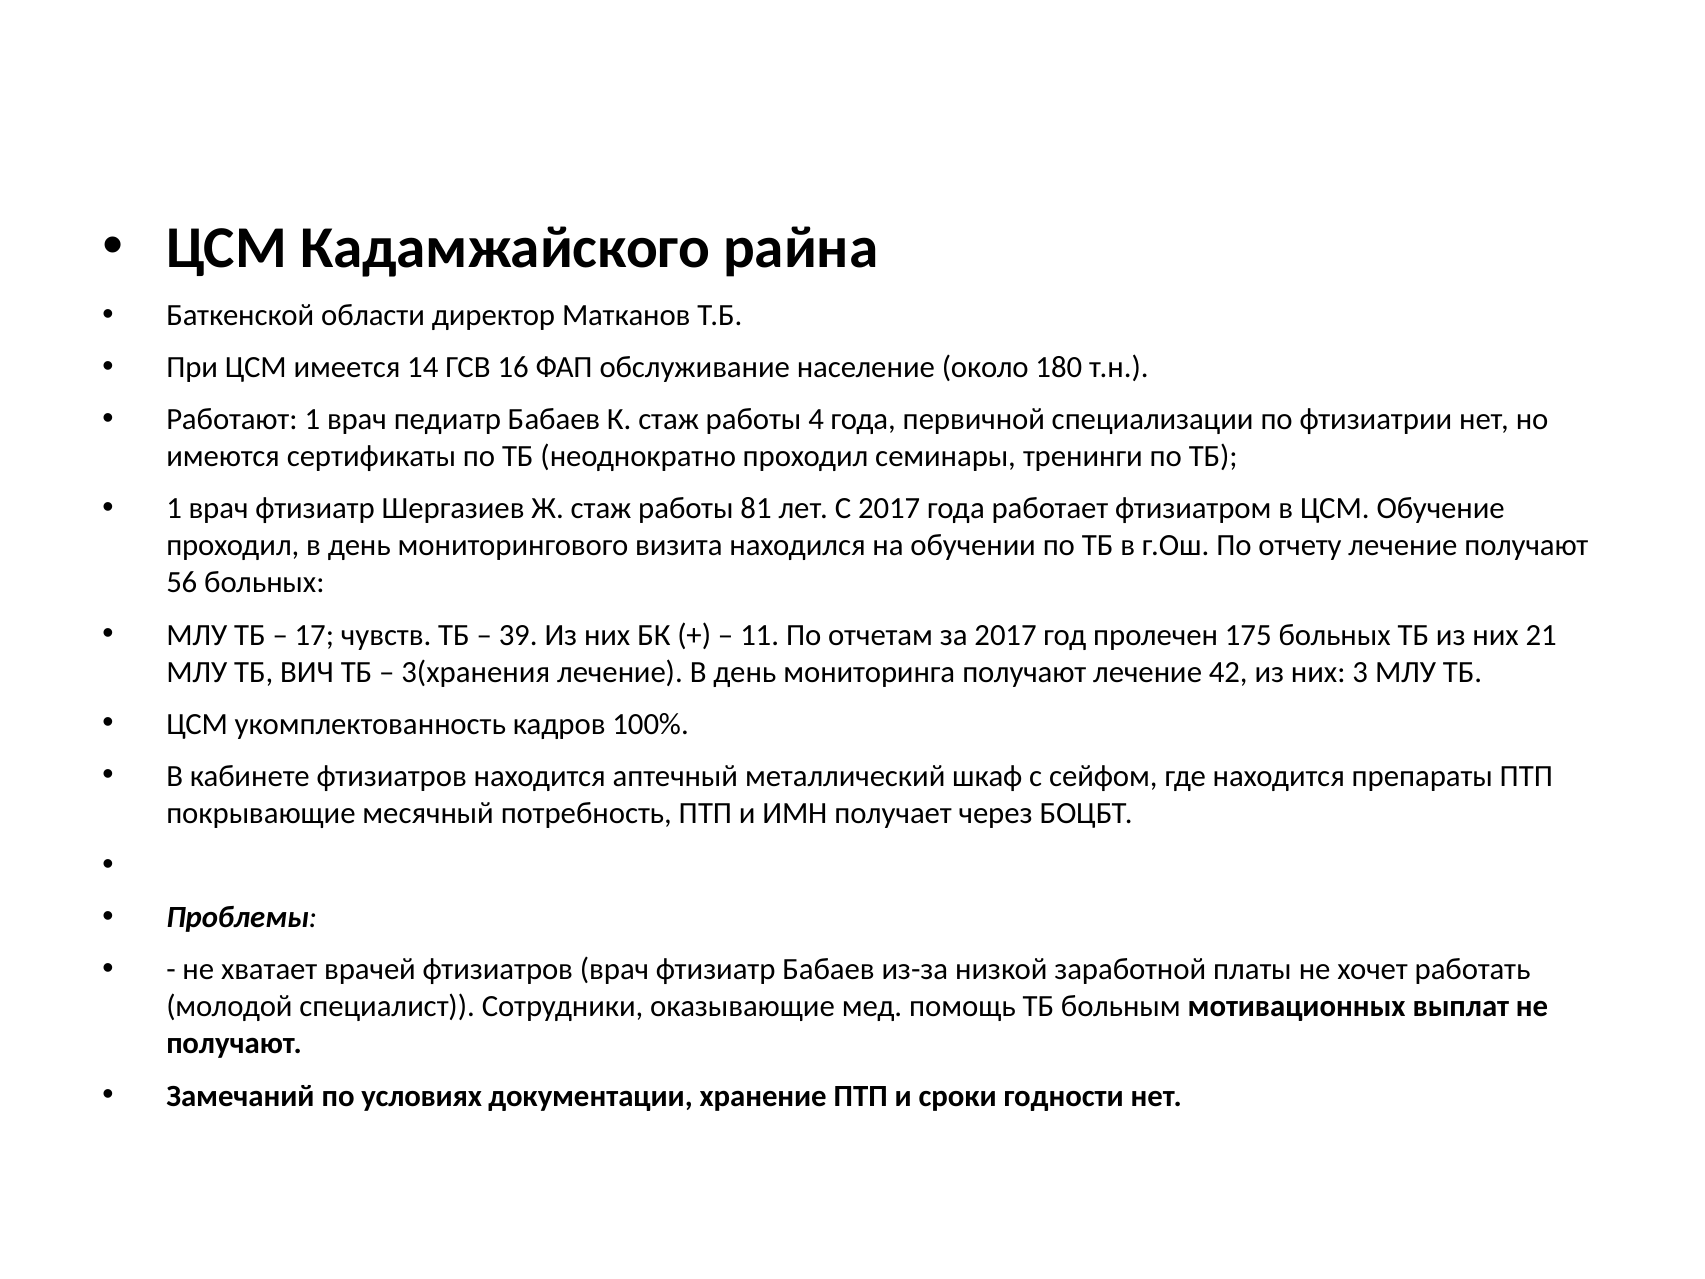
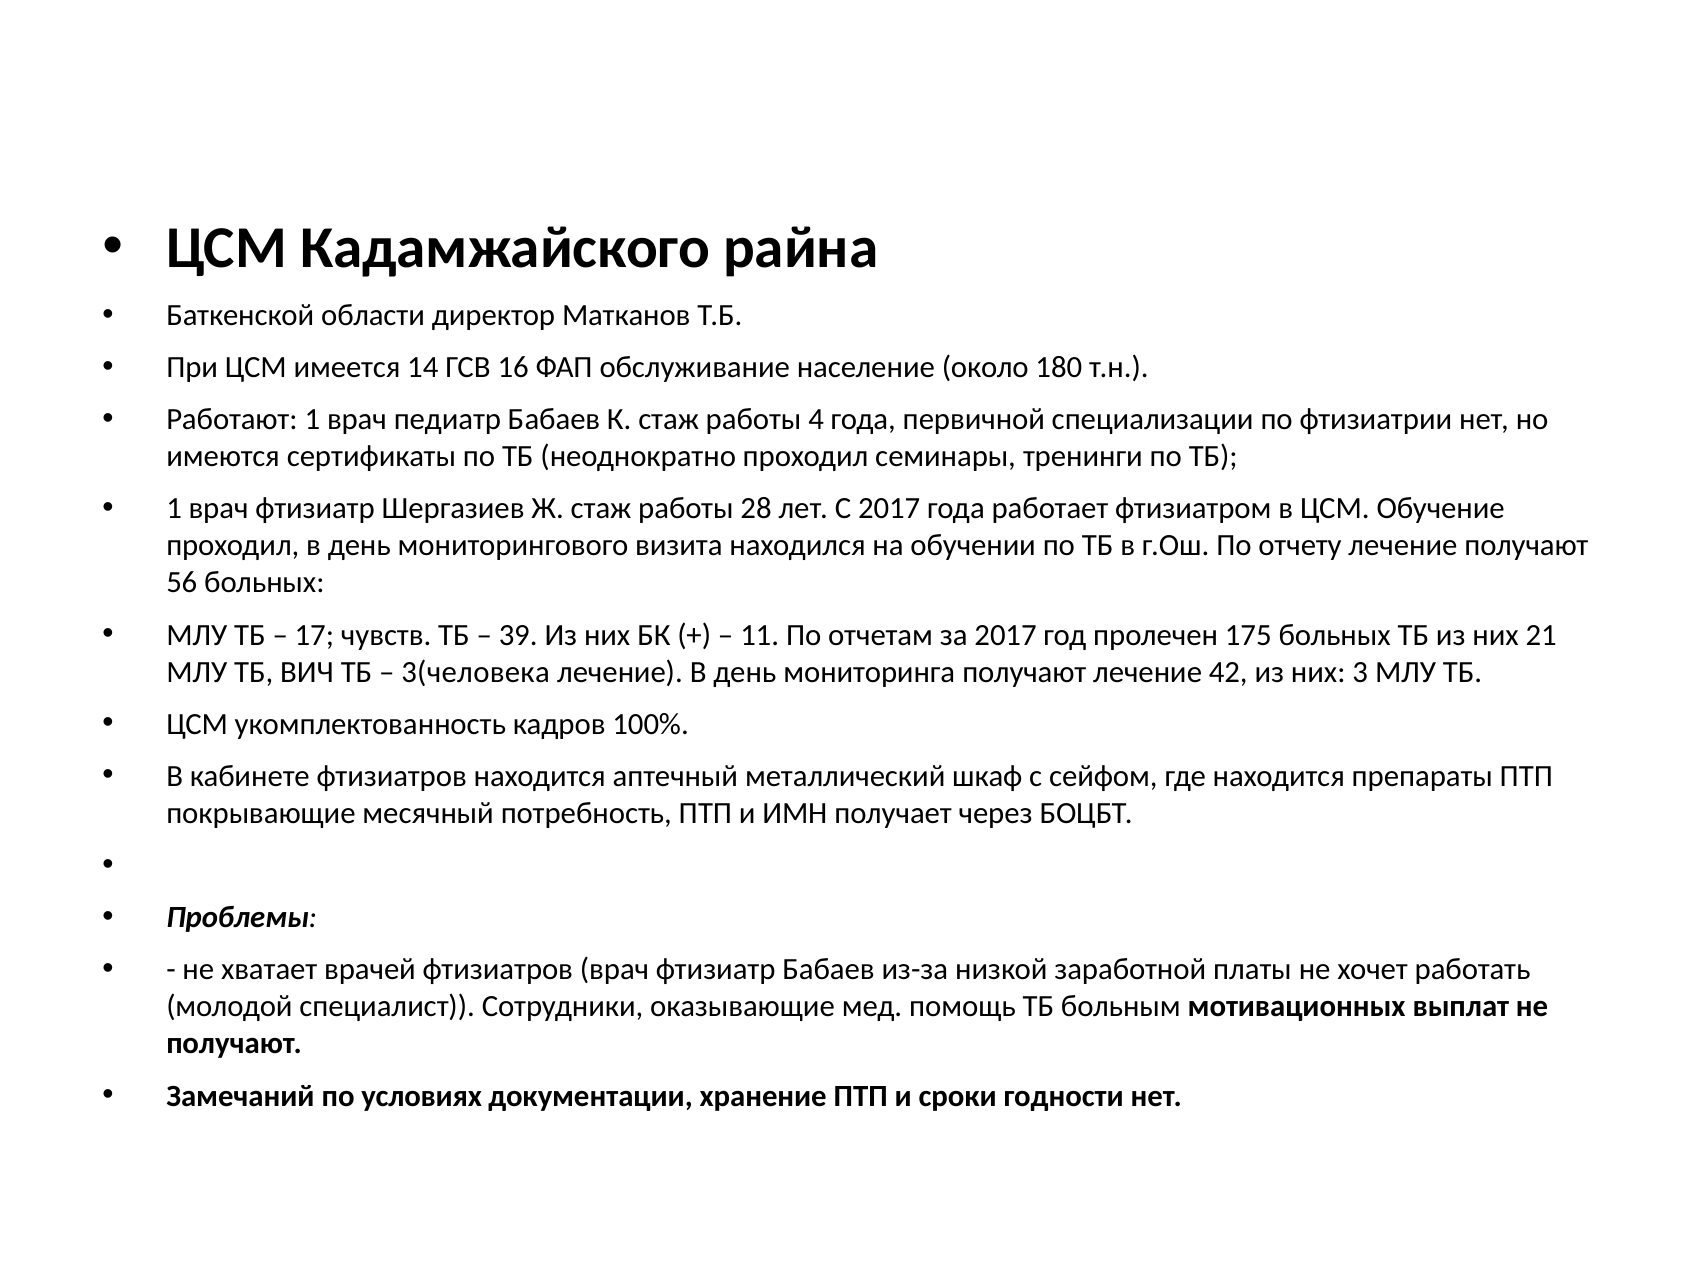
81: 81 -> 28 (756, 509)
3(хранения: 3(хранения -> 3(человека (476, 672)
